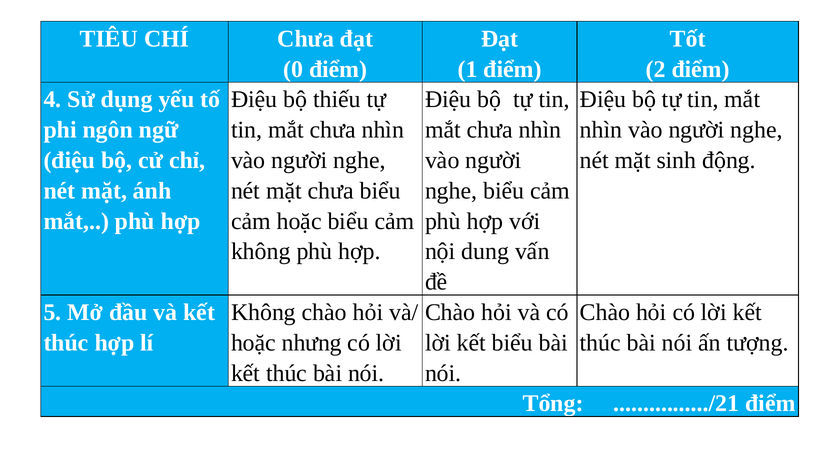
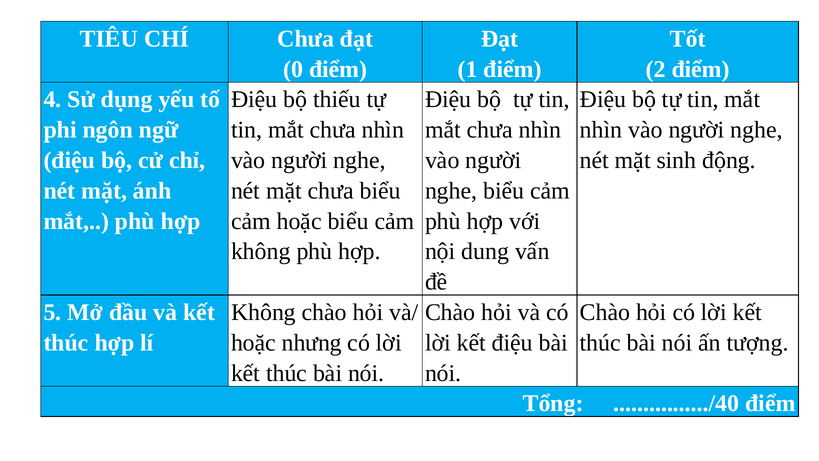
kết biểu: biểu -> điệu (512, 343)
................/21: ................/21 -> ................/40 (676, 403)
